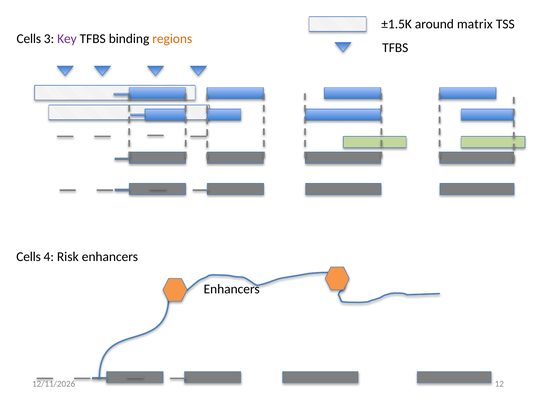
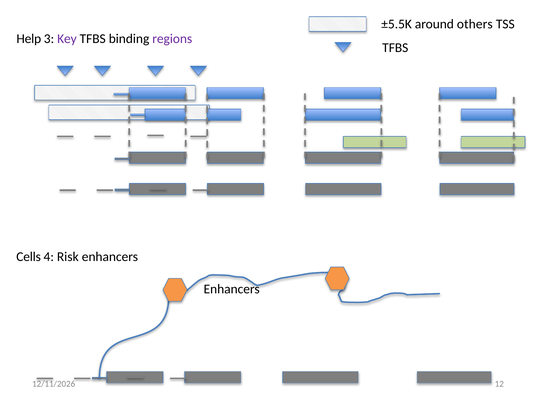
±1.5K: ±1.5K -> ±5.5K (397, 24)
matrix: matrix -> others (475, 24)
Cells: Cells -> Help (29, 39)
regions colour: orange -> purple (172, 39)
